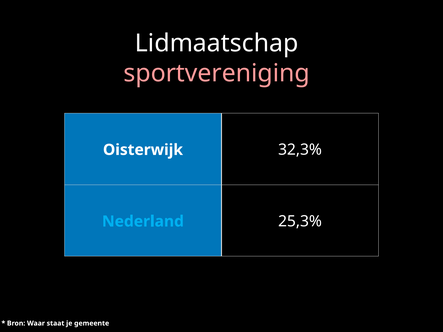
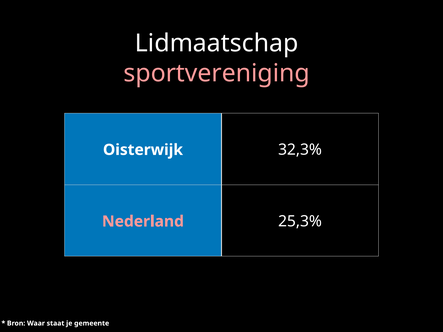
Nederland colour: light blue -> pink (143, 222)
